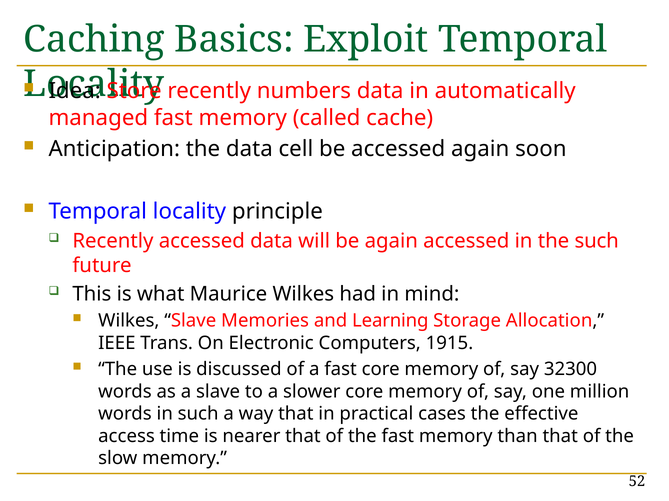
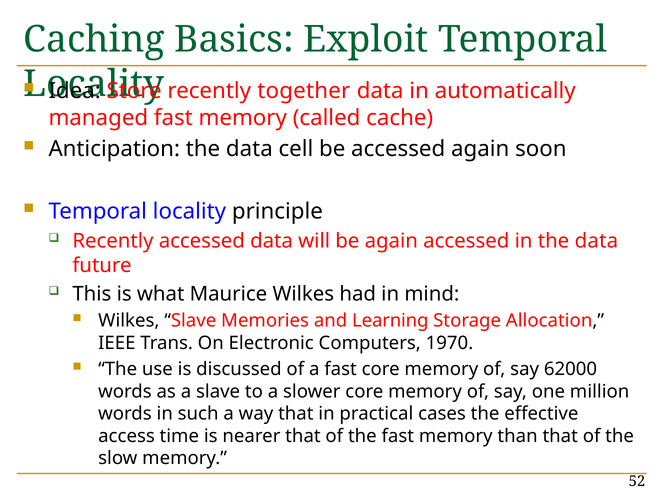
numbers: numbers -> together (304, 91)
in the such: such -> data (596, 241)
1915: 1915 -> 1970 (449, 344)
32300: 32300 -> 62000 (571, 370)
